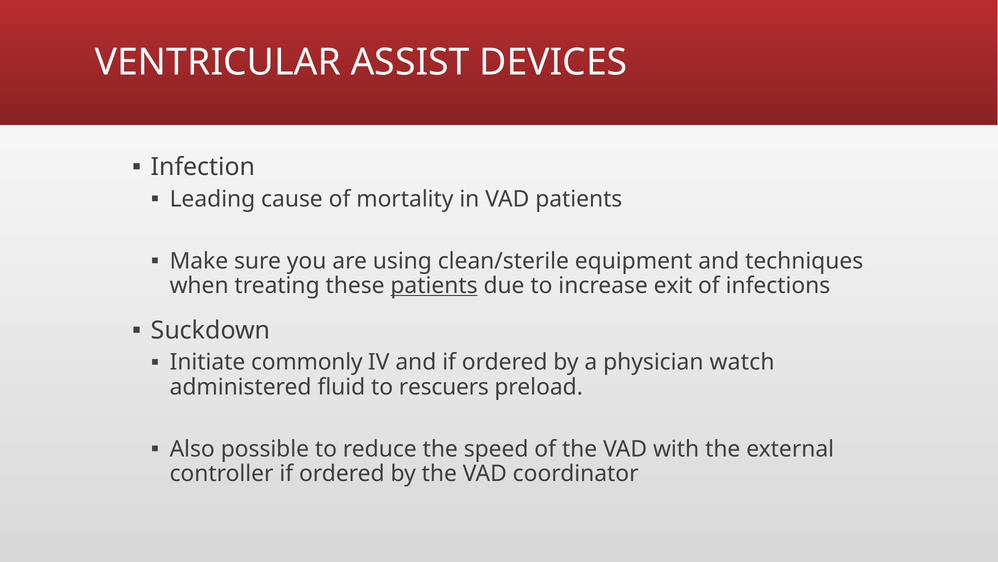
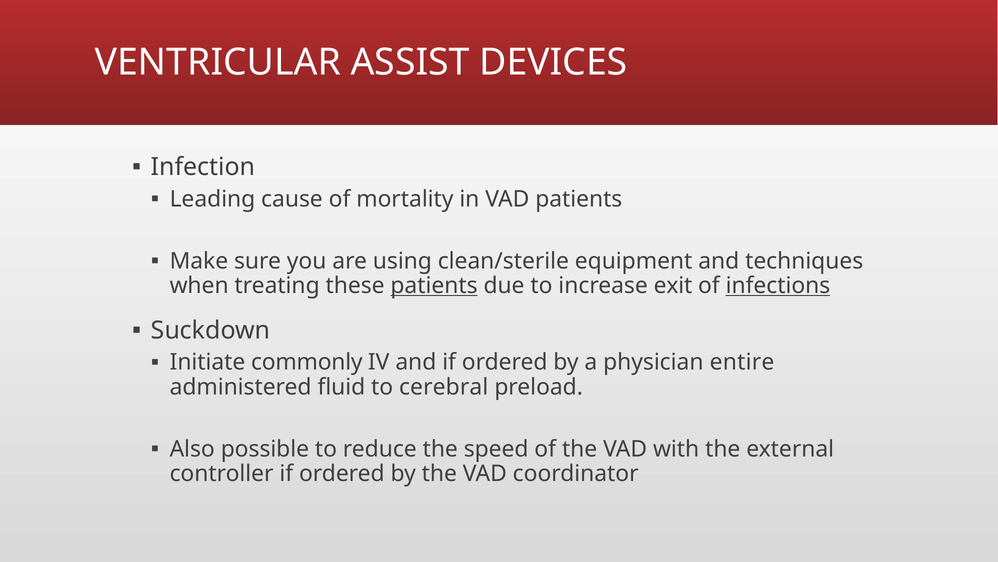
infections underline: none -> present (778, 285)
watch: watch -> entire (742, 362)
rescuers: rescuers -> cerebral (444, 387)
